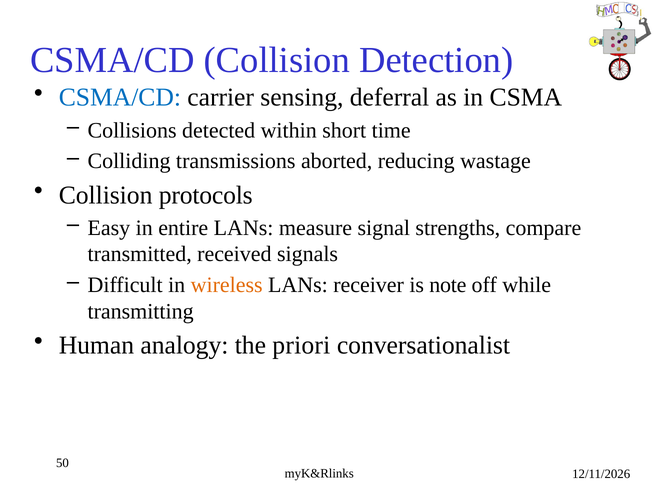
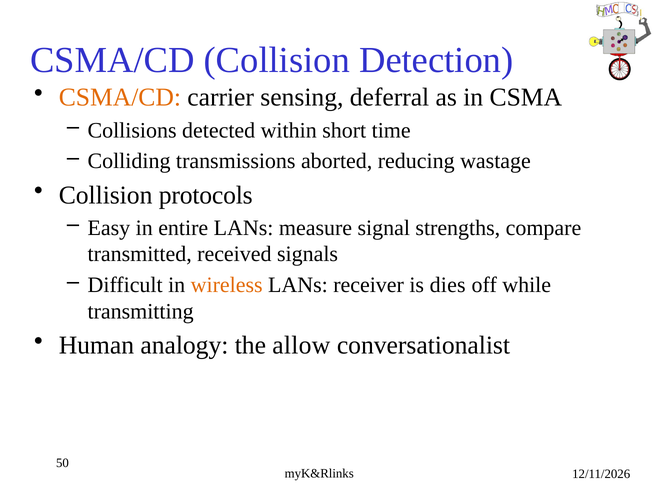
CSMA/CD colour: blue -> orange (120, 97)
note: note -> dies (448, 285)
priori: priori -> allow (301, 345)
